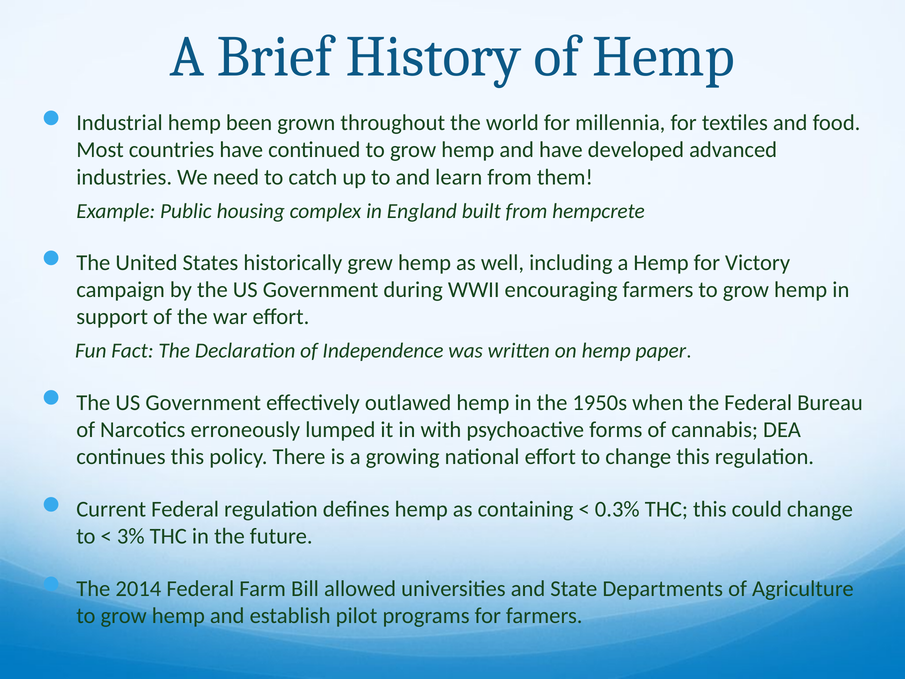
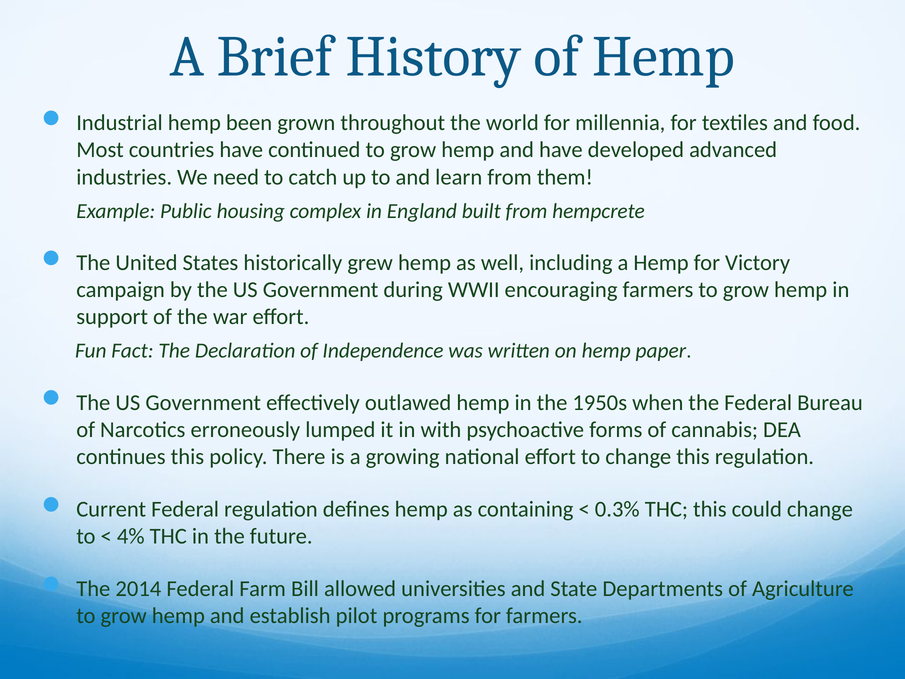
3%: 3% -> 4% (131, 536)
